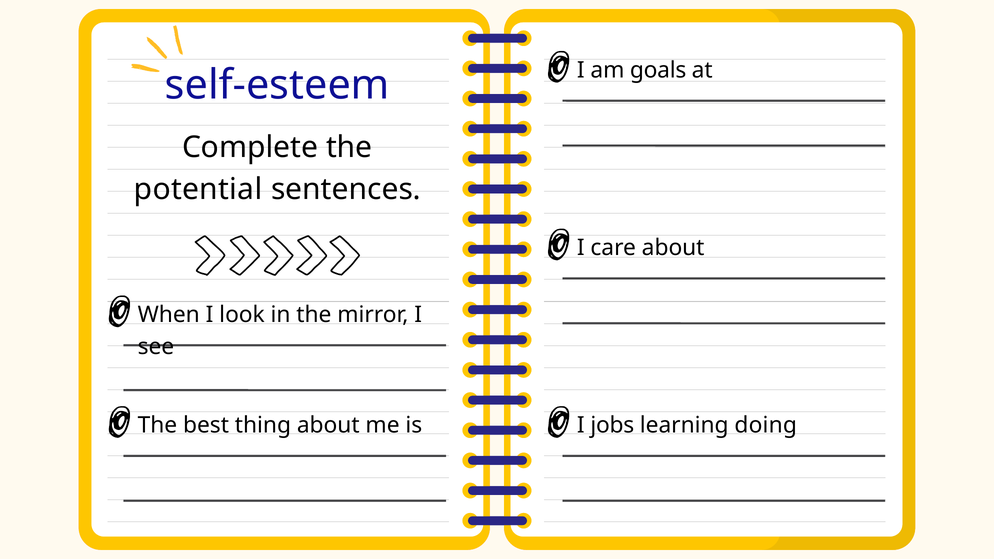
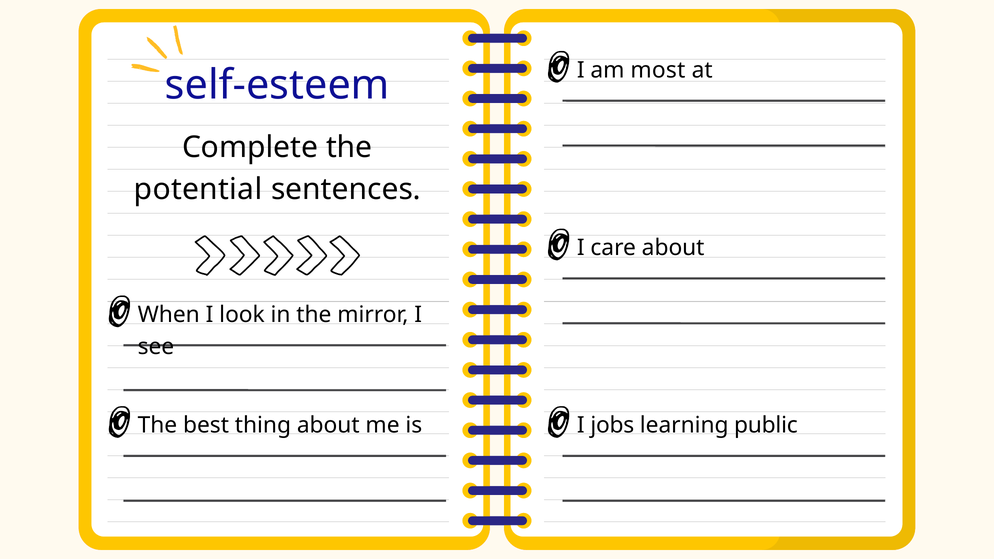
goals: goals -> most (658, 70)
doing: doing -> public (766, 425)
